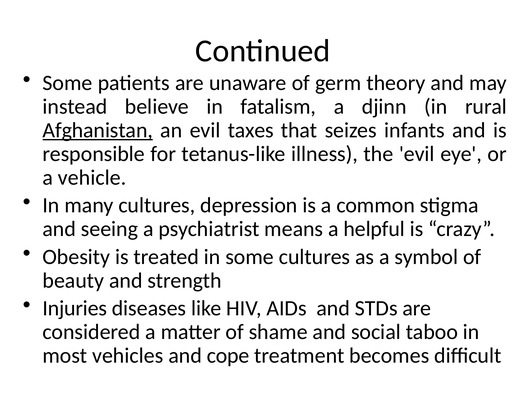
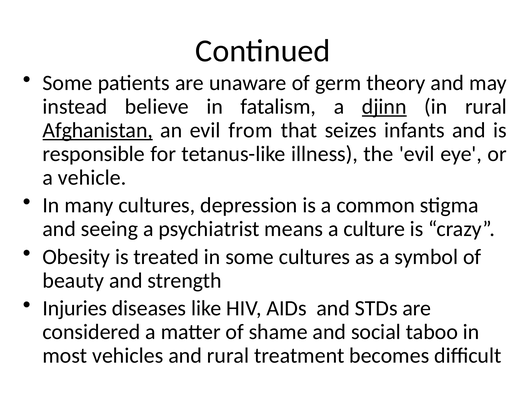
djinn underline: none -> present (384, 107)
taxes: taxes -> from (251, 130)
helpful: helpful -> culture (374, 229)
and cope: cope -> rural (228, 356)
